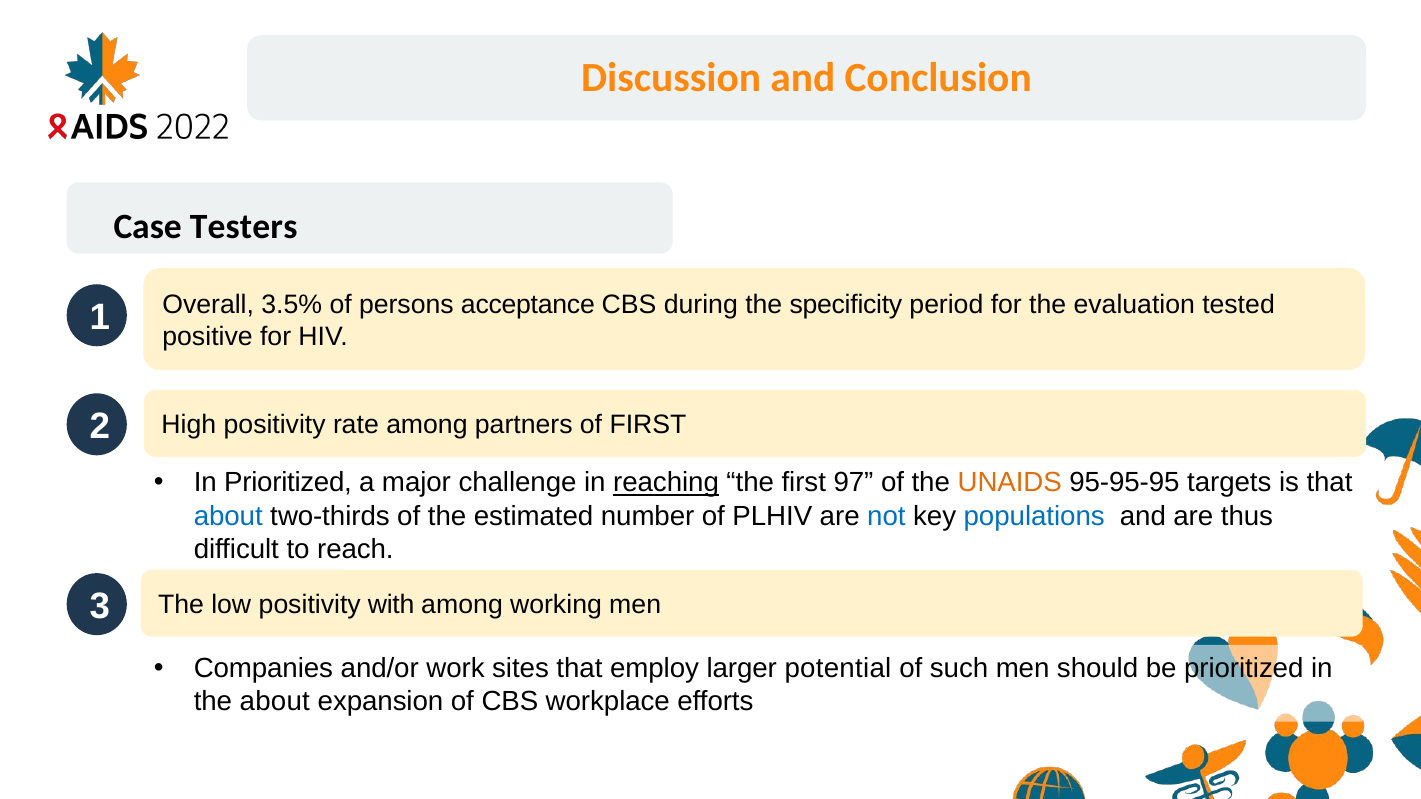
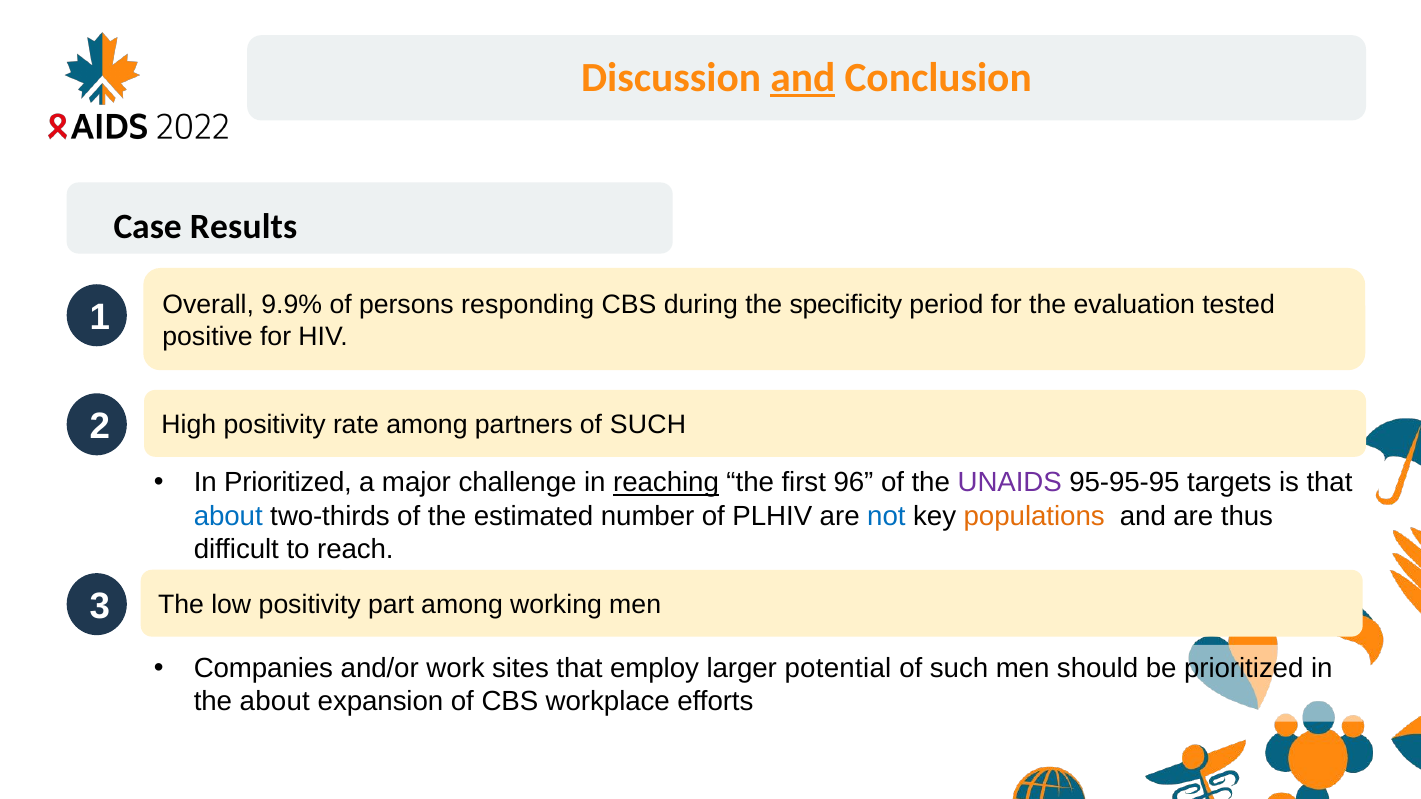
and underline: none -> present (803, 78)
Testers: Testers -> Results (244, 227)
3.5%: 3.5% -> 9.9% (292, 305)
acceptance: acceptance -> responding (528, 305)
partners of FIRST: FIRST -> SUCH (648, 425)
97: 97 -> 96 (853, 483)
UNAIDS colour: orange -> purple (1010, 483)
populations colour: blue -> orange (1034, 516)
with: with -> part (391, 605)
